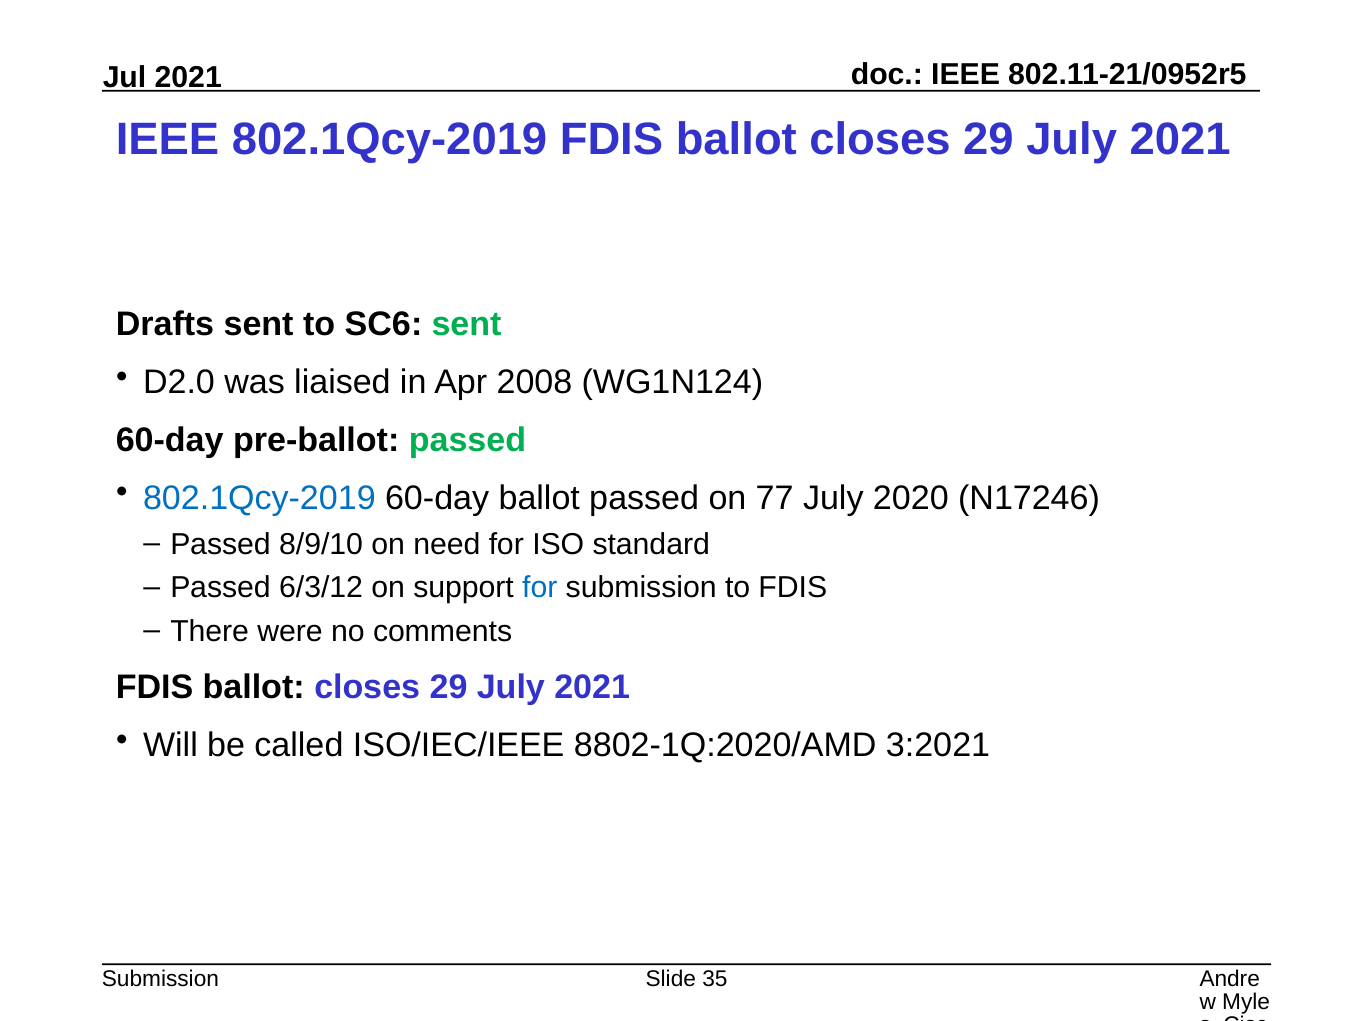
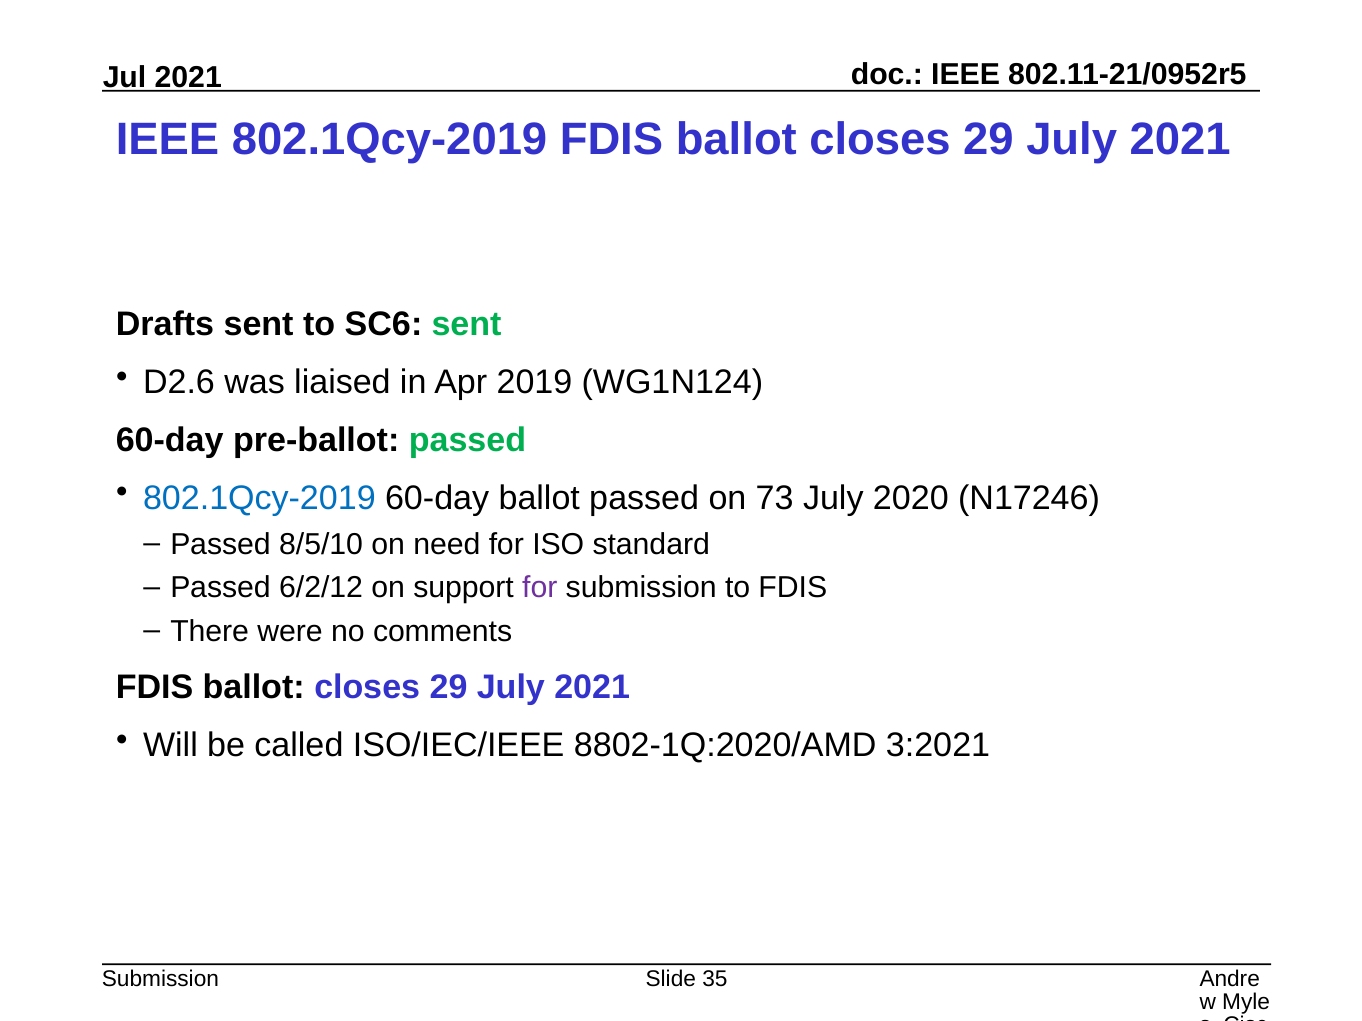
D2.0: D2.0 -> D2.6 (179, 383)
2008: 2008 -> 2019 (534, 383)
77: 77 -> 73 (775, 498)
8/9/10: 8/9/10 -> 8/5/10 (321, 544)
6/3/12: 6/3/12 -> 6/2/12 (321, 588)
for colour: blue -> purple (540, 588)
